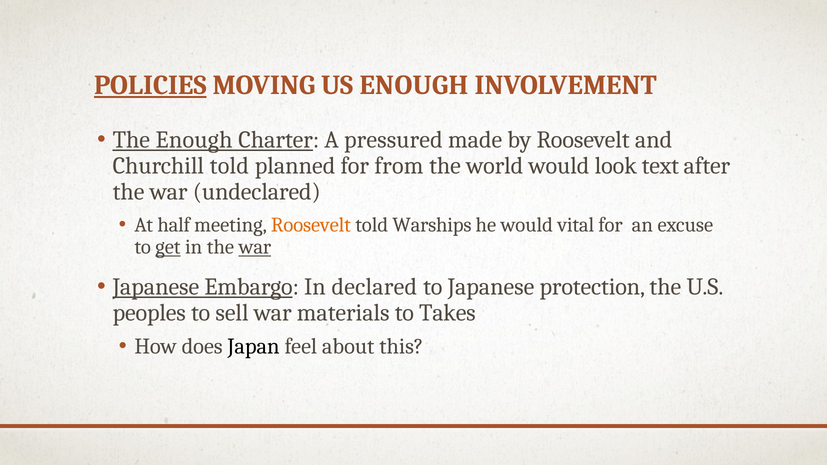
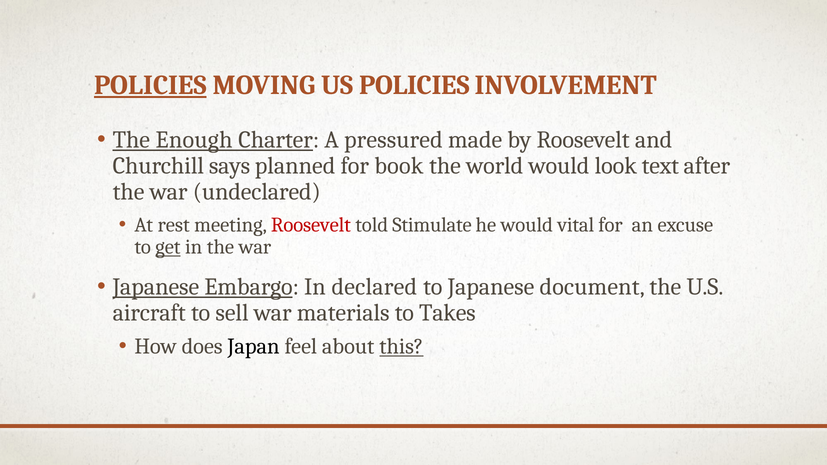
US ENOUGH: ENOUGH -> POLICIES (414, 85)
Churchill told: told -> says (230, 166)
from: from -> book (399, 166)
half: half -> rest (174, 225)
Roosevelt colour: orange -> red (311, 225)
Warships: Warships -> Stimulate (432, 225)
war underline: present -> none (255, 247)
protection: protection -> document (592, 287)
peoples: peoples -> aircraft (149, 313)
this underline: none -> present (401, 347)
